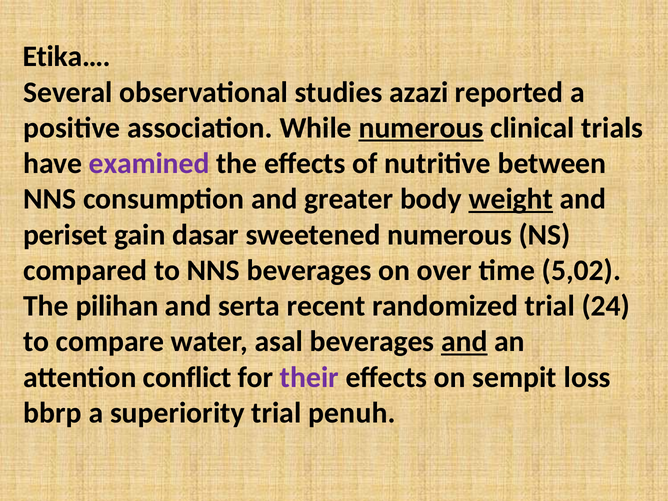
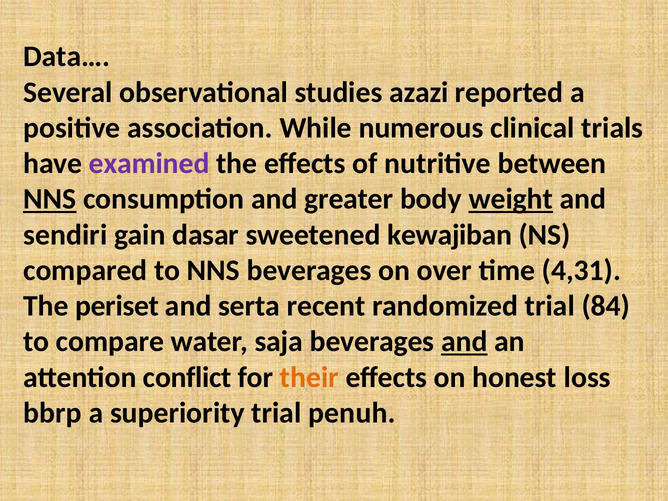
Etika…: Etika… -> Data… (67, 57)
numerous underline: present -> none (421, 128)
NNS underline: none -> present (50, 199)
periset: periset -> sendiri (65, 235)
sweetened numerous: numerous -> kewajiban (450, 235)
5,02: 5,02 -> 4,31 (581, 270)
pilihan: pilihan -> periset (117, 306)
24: 24 -> 84 (606, 306)
asal: asal -> saja (279, 342)
their colour: purple -> orange (309, 377)
sempit: sempit -> honest (515, 377)
